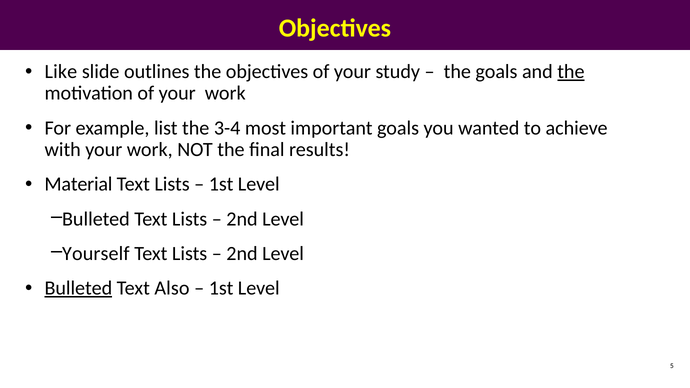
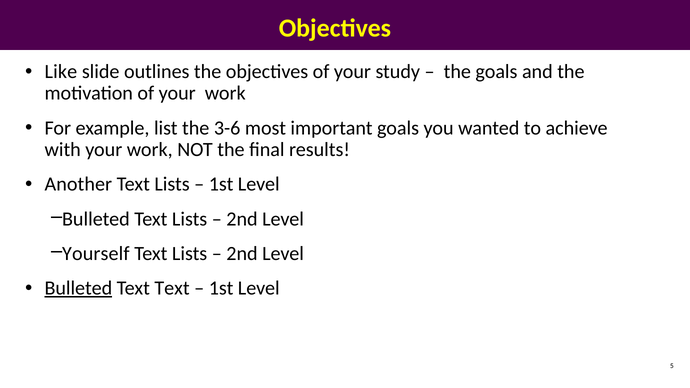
the underline: present -> none (571, 72)
3-4: 3-4 -> 3-6 (227, 128)
Material: Material -> Another (78, 184)
Text Also: Also -> Text (172, 288)
